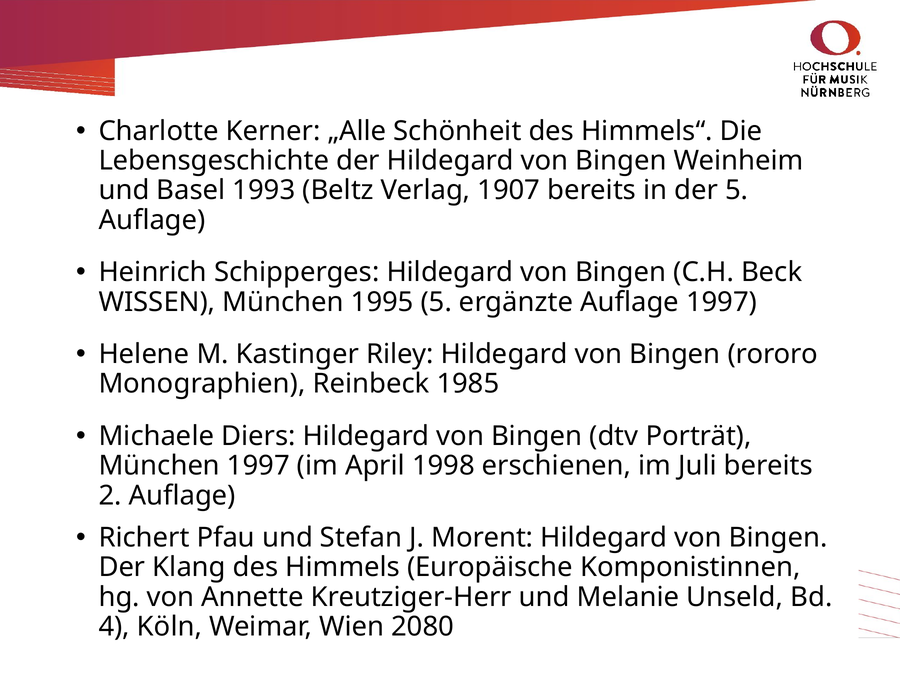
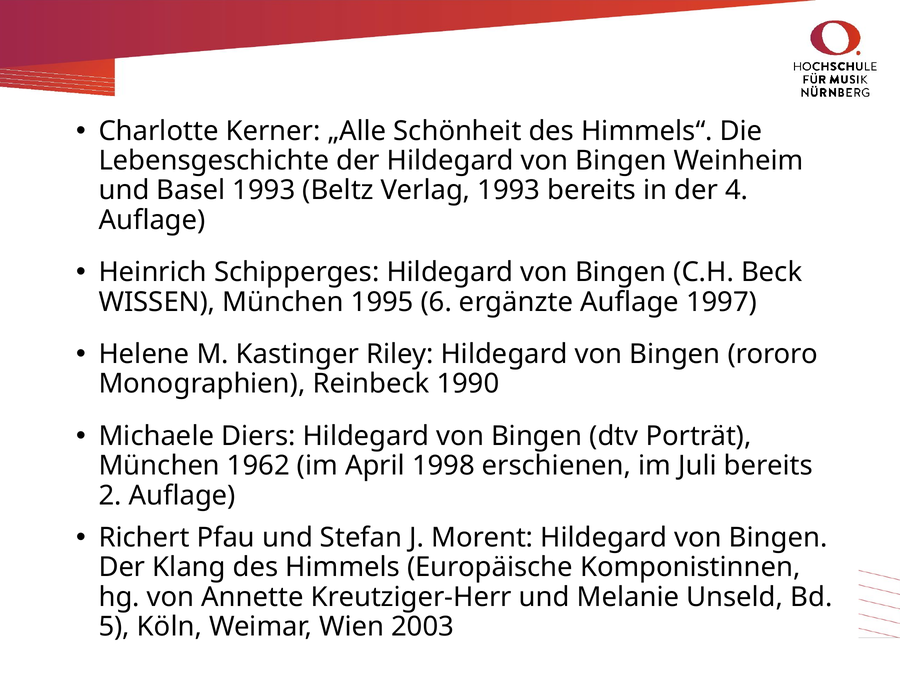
Verlag 1907: 1907 -> 1993 (509, 190)
der 5: 5 -> 4 (737, 190)
1995 5: 5 -> 6 (436, 302)
1985: 1985 -> 1990 (468, 384)
München 1997: 1997 -> 1962 (258, 466)
4: 4 -> 5 (114, 627)
2080: 2080 -> 2003 (423, 627)
